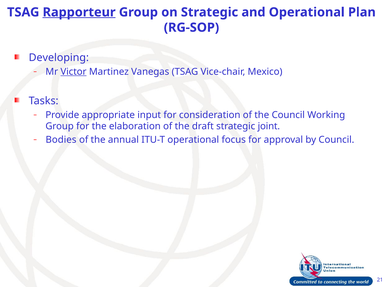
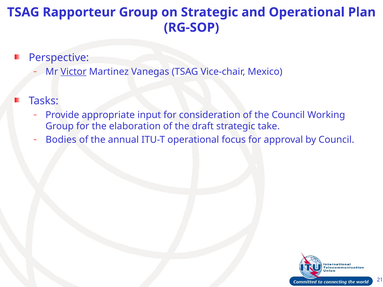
Rapporteur underline: present -> none (79, 12)
Developing: Developing -> Perspective (59, 58)
joint: joint -> take (269, 126)
